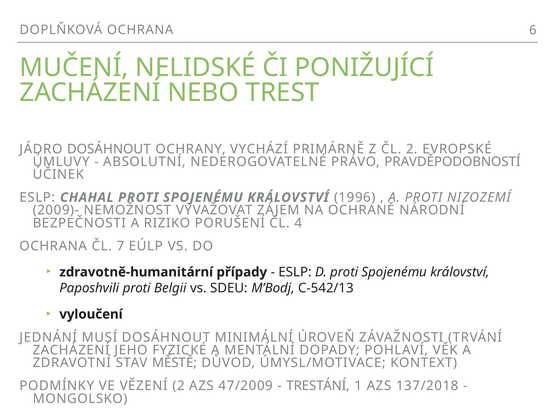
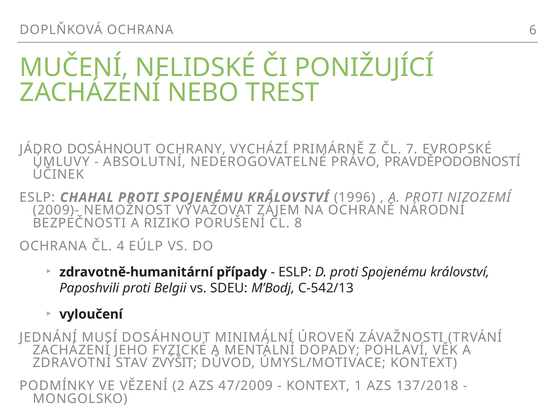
ČL 2: 2 -> 7 (412, 149)
4: 4 -> 8 (298, 223)
7: 7 -> 4 (120, 246)
MĚSTĚ: MĚSTĚ -> ZVÝŠIT (175, 363)
TRESTÁNÍ: TRESTÁNÍ -> KONTEXT (318, 386)
